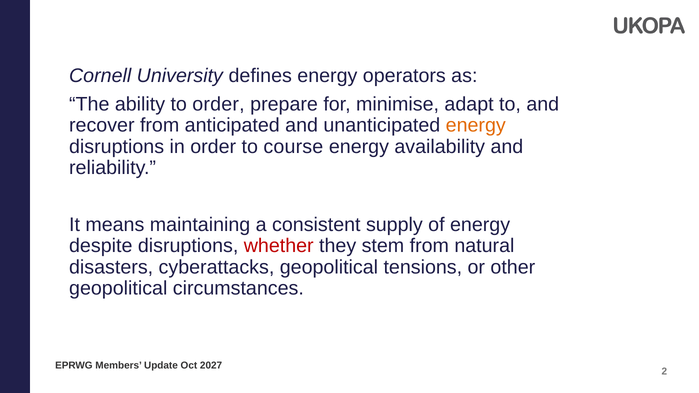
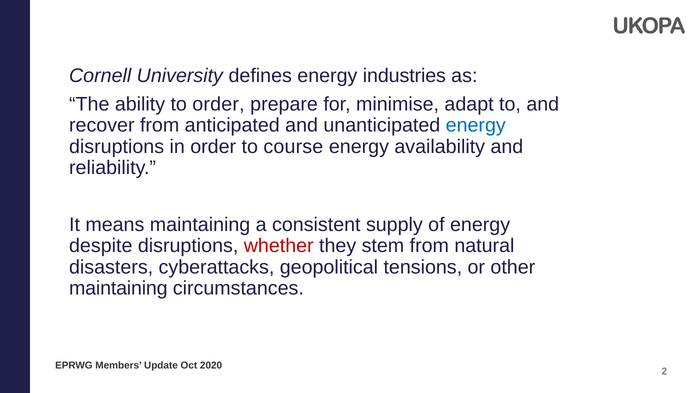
operators: operators -> industries (404, 76)
energy colour: orange -> blue (476, 125)
geopolitical: geopolitical -> maintaining (118, 288)
2027: 2027 -> 2020 (211, 366)
